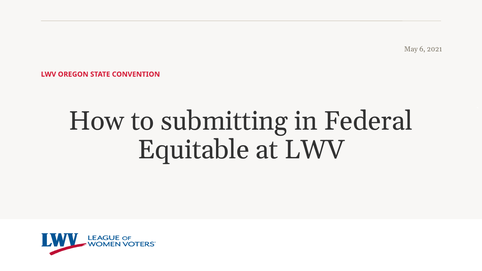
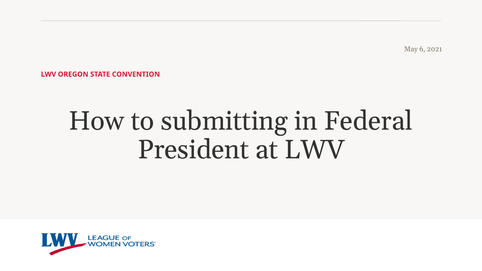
Equitable: Equitable -> President (193, 150)
